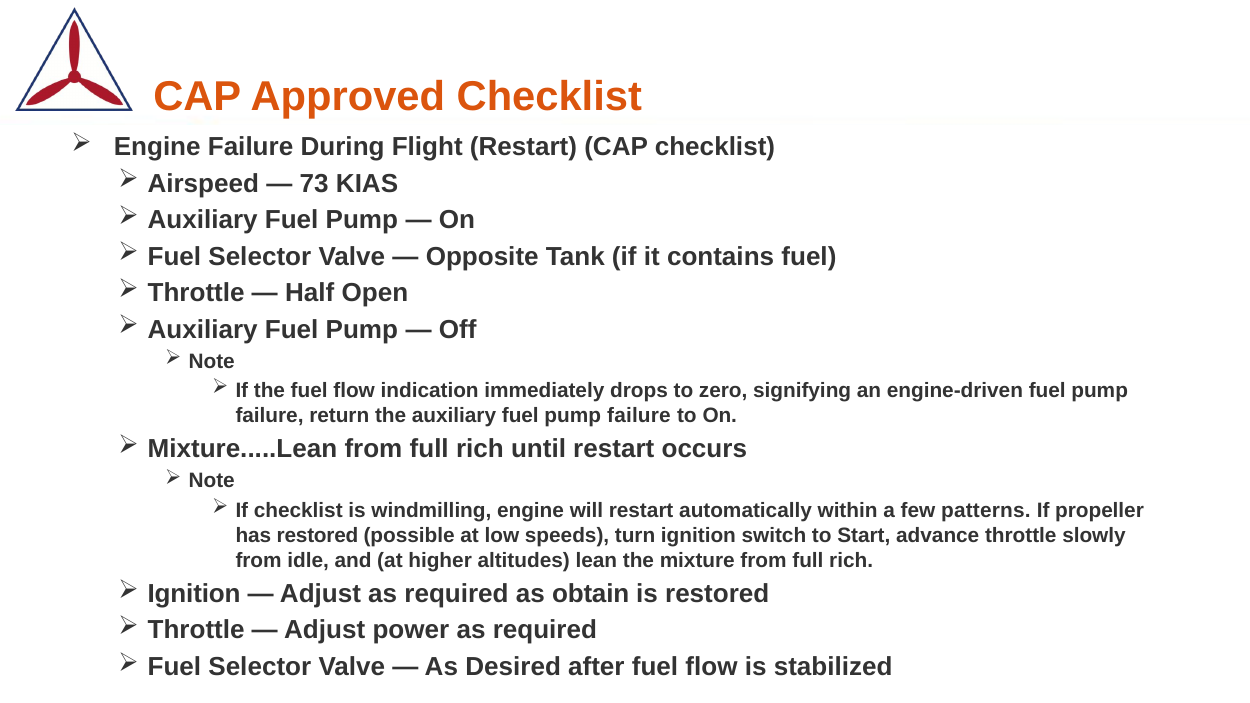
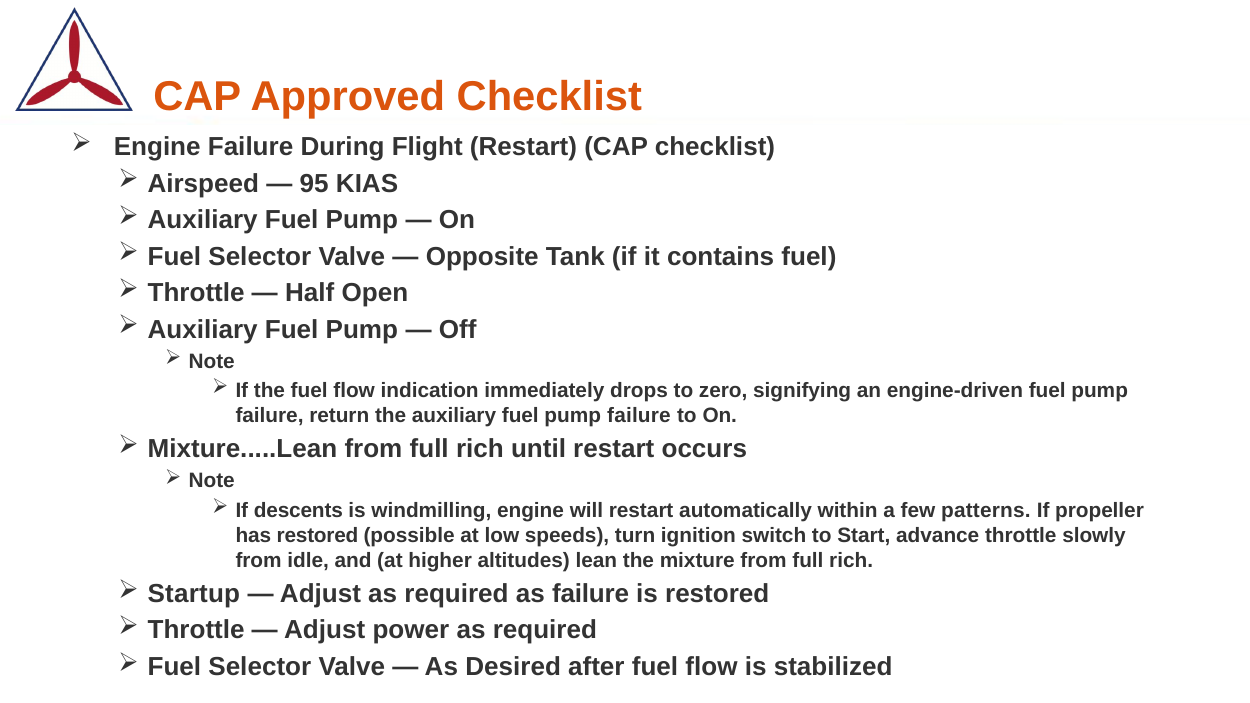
73: 73 -> 95 (314, 184)
If checklist: checklist -> descents (298, 510)
Ignition: Ignition -> Startup (194, 594)
as obtain: obtain -> failure (591, 594)
